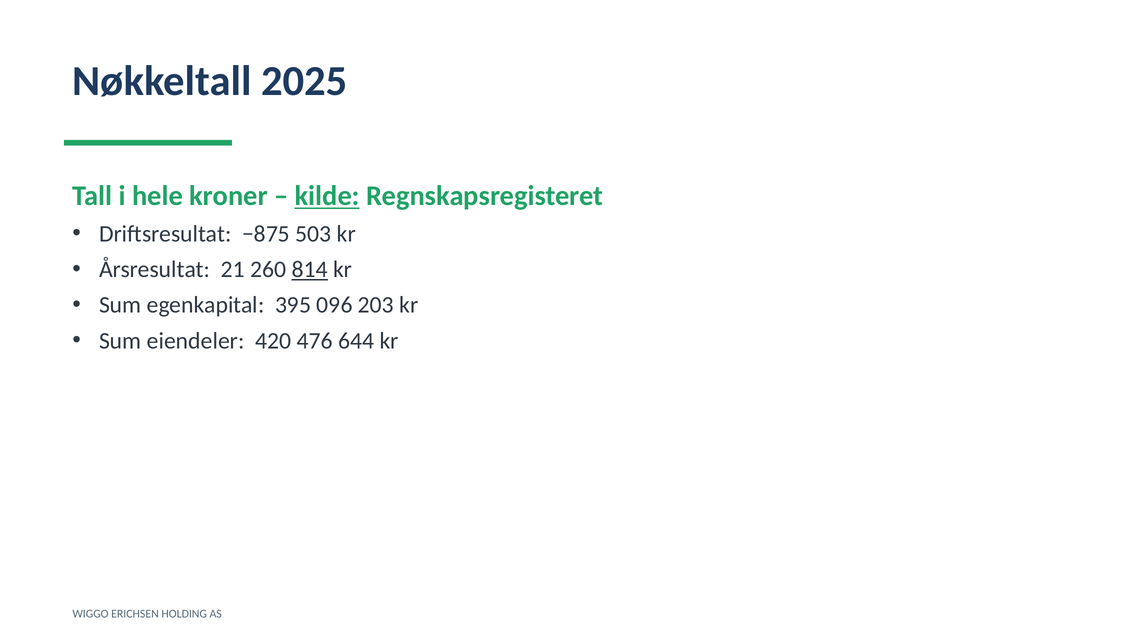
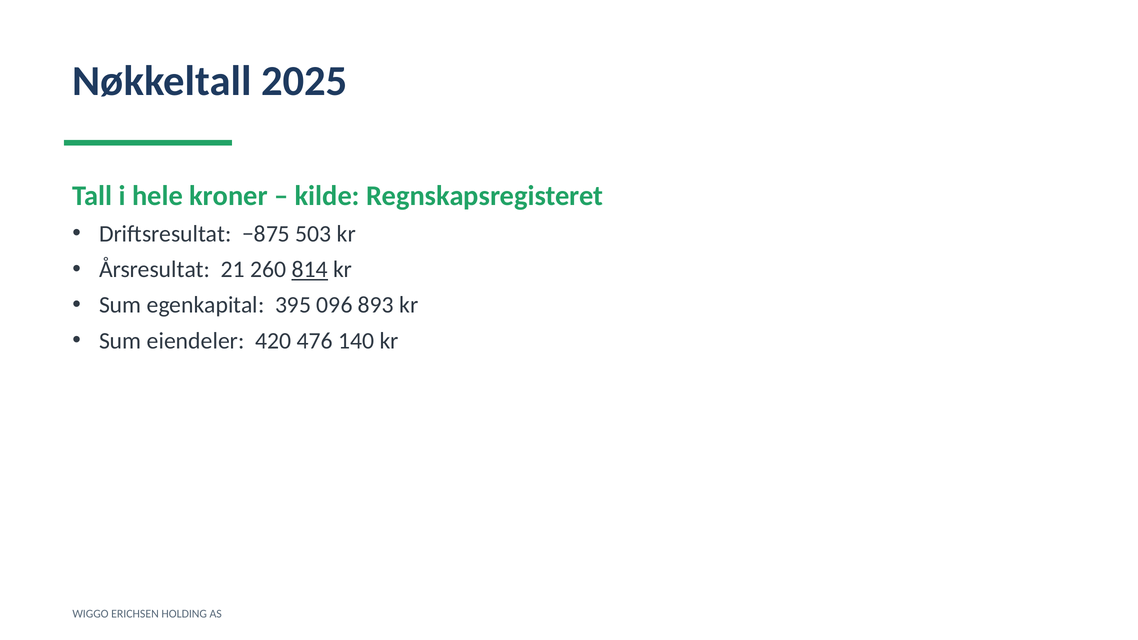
kilde underline: present -> none (327, 196)
203: 203 -> 893 (376, 305)
644: 644 -> 140 (356, 341)
